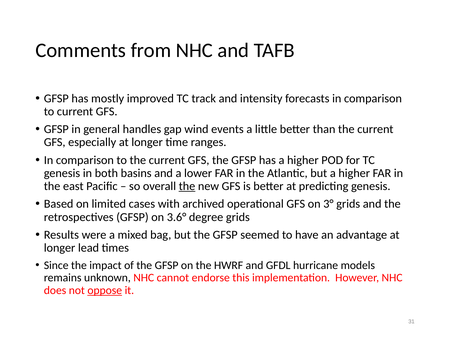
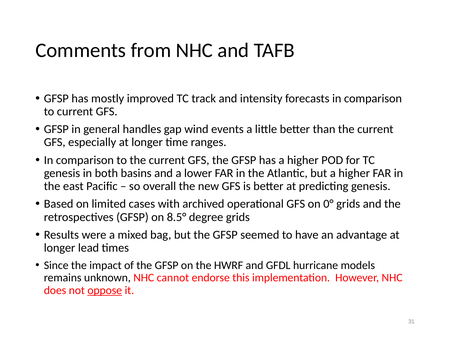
the underline: present -> none (187, 187)
3°: 3° -> 0° (328, 204)
3.6°: 3.6° -> 8.5° (177, 217)
